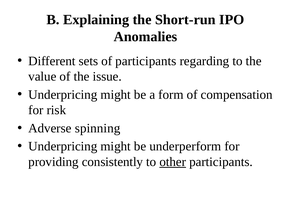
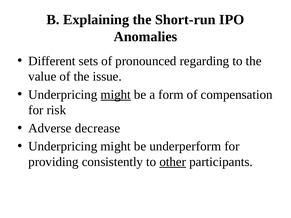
of participants: participants -> pronounced (146, 61)
might underline: none -> present (116, 95)
spinning: spinning -> decrease (98, 128)
